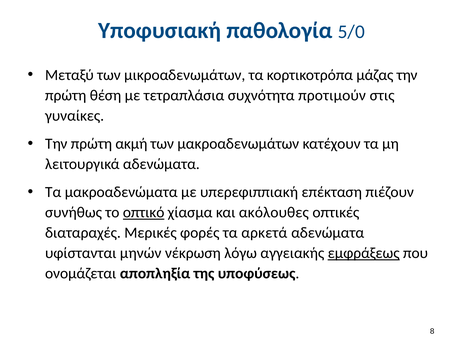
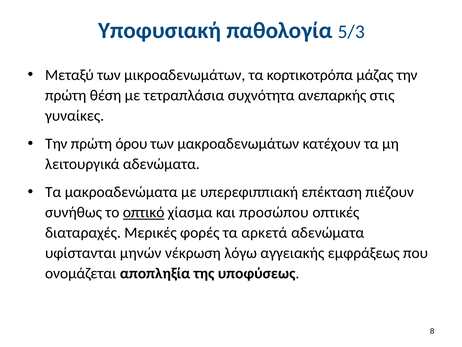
5/0: 5/0 -> 5/3 (351, 32)
προτιμούν: προτιμούν -> ανεπαρκής (332, 95)
ακμή: ακμή -> όρου (131, 144)
ακόλουθες: ακόλουθες -> προσώπου (274, 212)
εμφράξεως underline: present -> none (364, 253)
